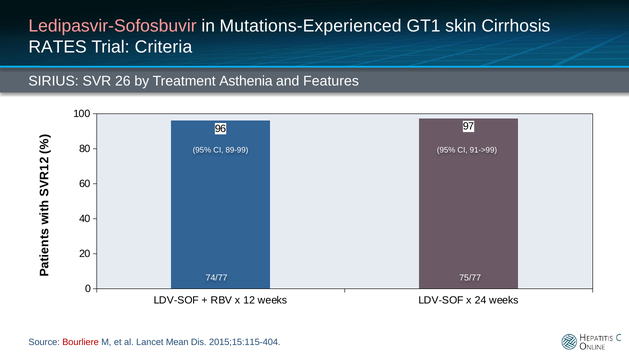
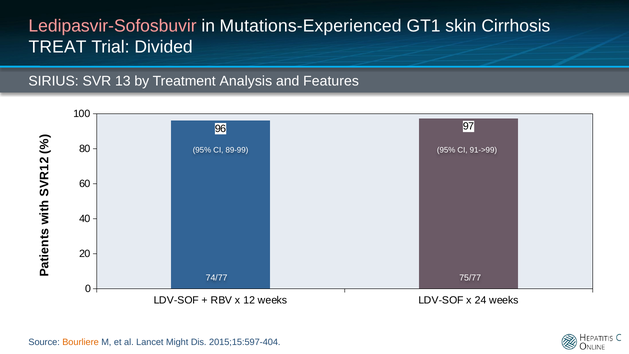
RATES: RATES -> TREAT (58, 47)
Criteria: Criteria -> Divided (164, 47)
26: 26 -> 13 (123, 81)
Asthenia: Asthenia -> Analysis (246, 81)
Bourliere colour: red -> orange (81, 342)
Mean: Mean -> Might (177, 342)
2015;15:115-404: 2015;15:115-404 -> 2015;15:597-404 (245, 342)
